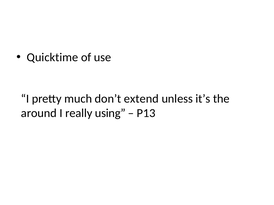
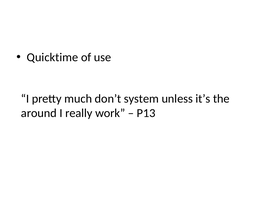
extend: extend -> system (141, 99)
using: using -> work (110, 113)
